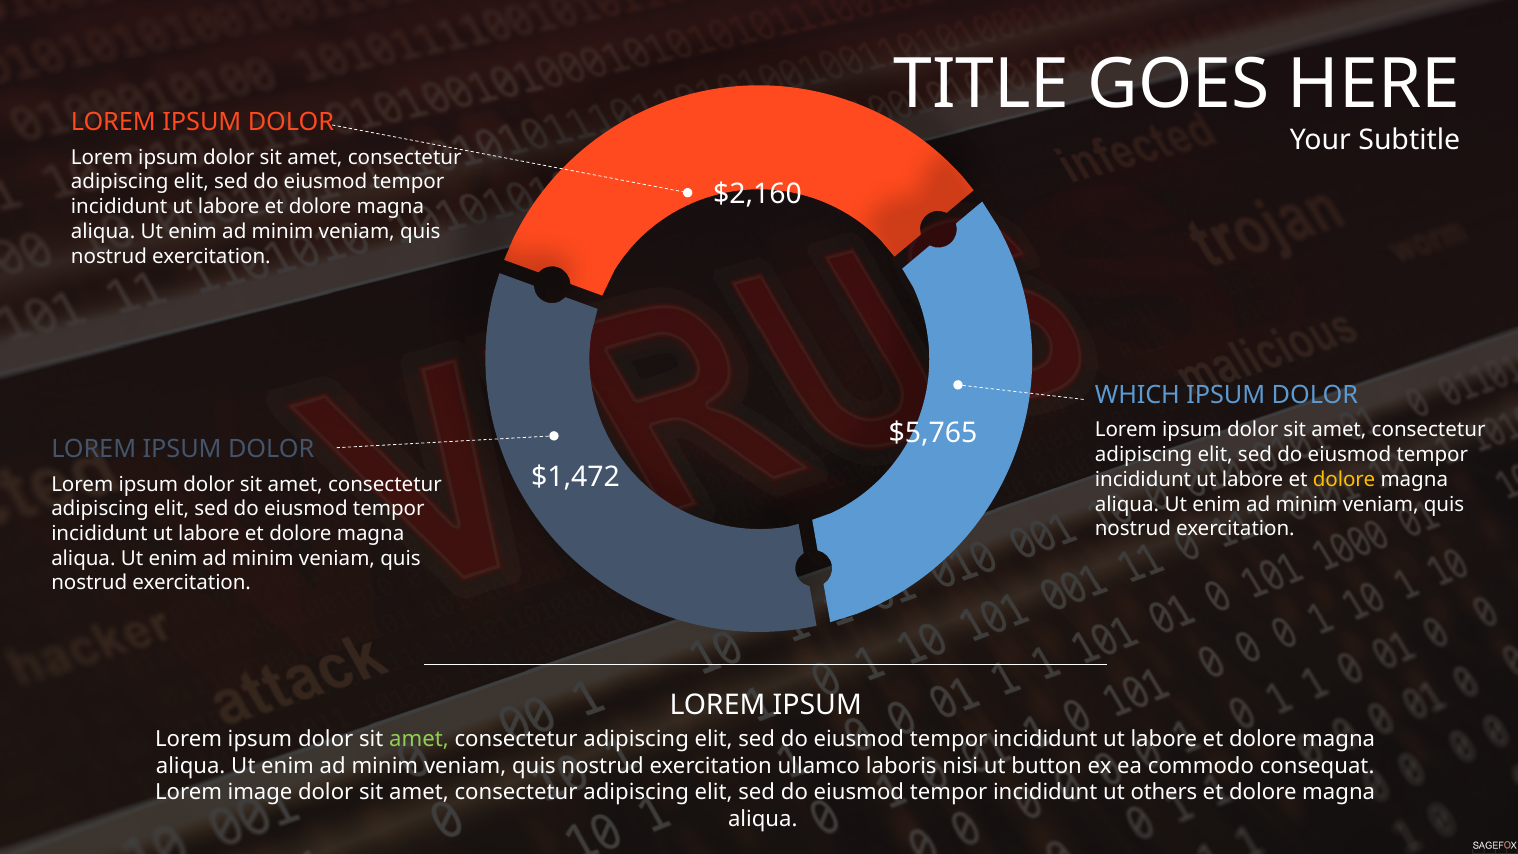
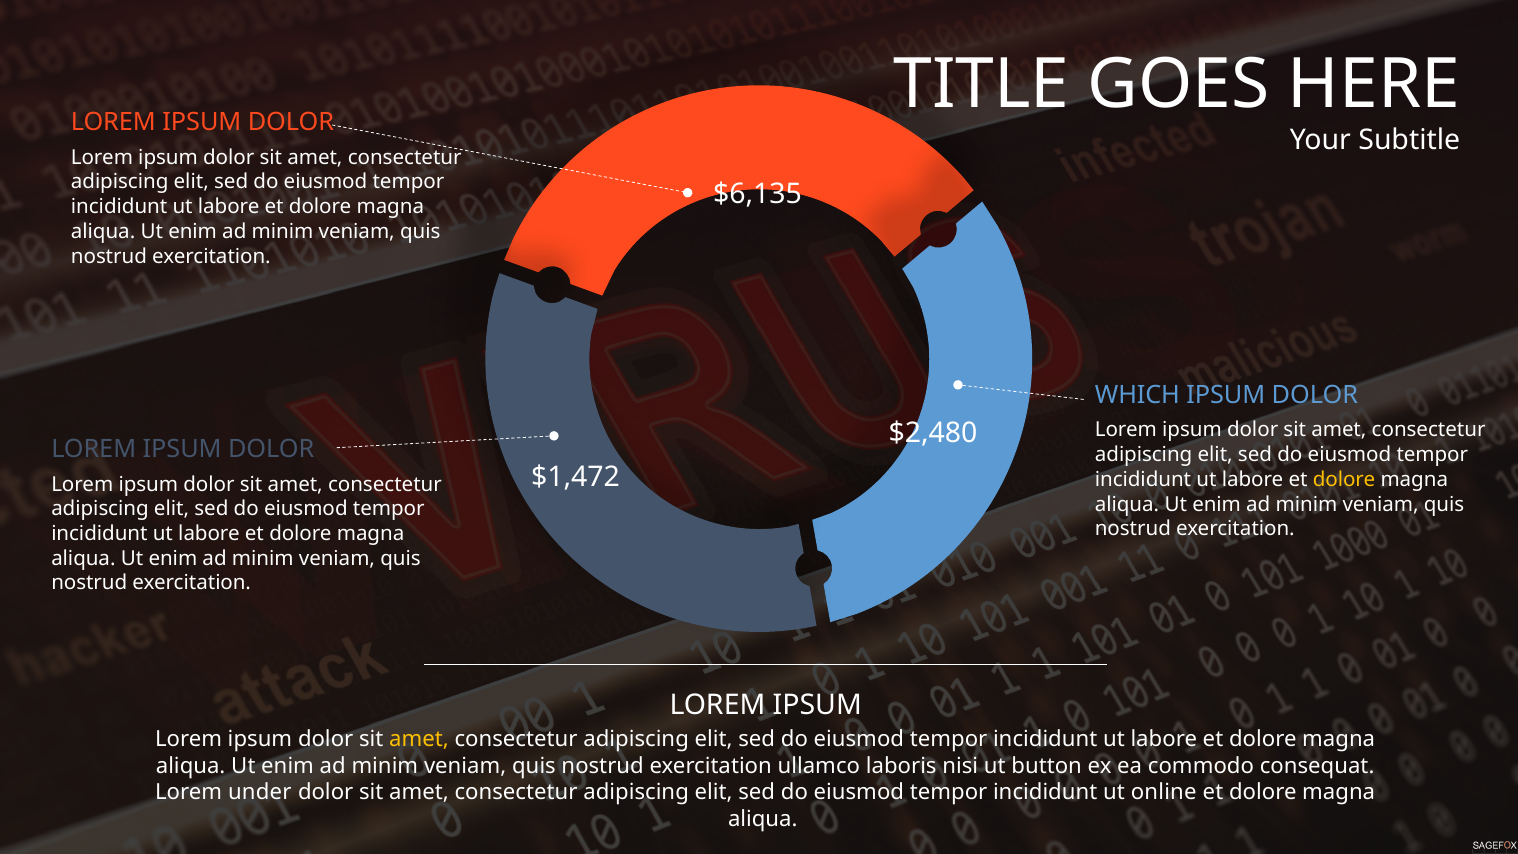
$2,160: $2,160 -> $6,135 (758, 194)
$5,765: $5,765 -> $2,480 (933, 433)
amet colour: light green -> yellow (419, 739)
image: image -> under (260, 793)
others: others -> online (1164, 793)
